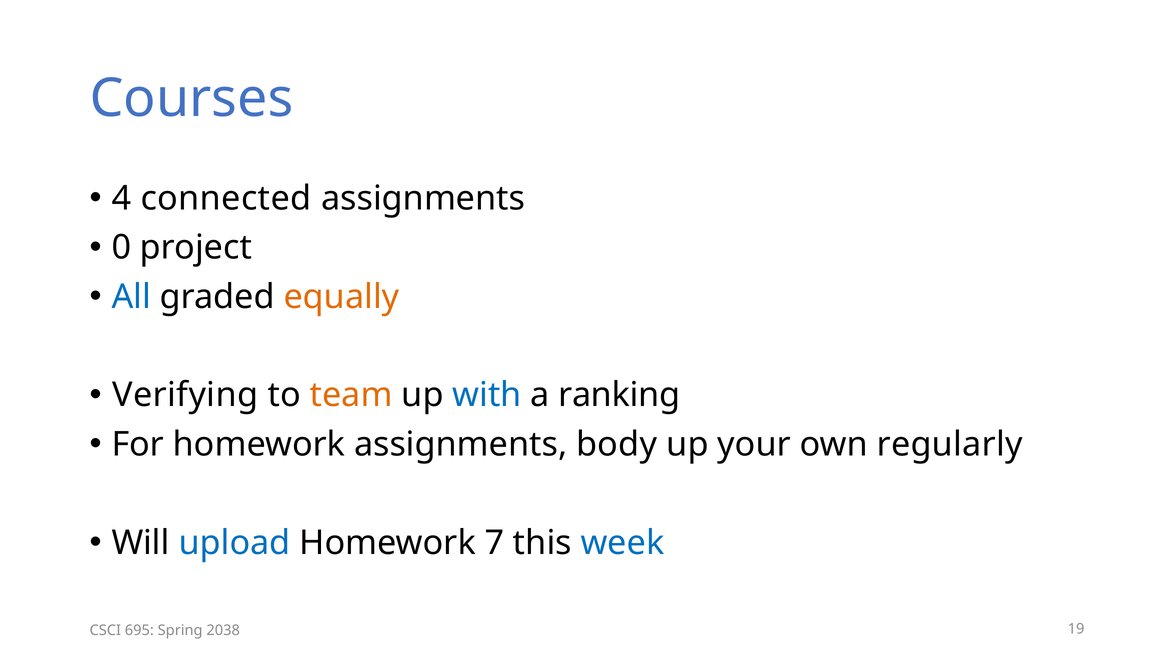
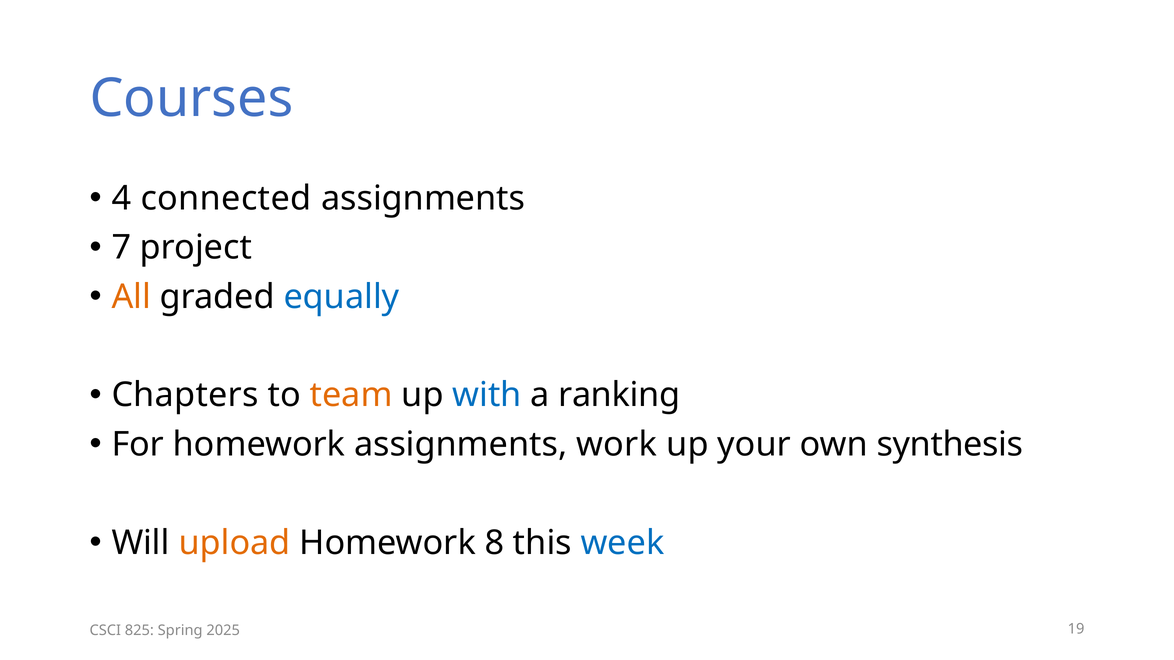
0: 0 -> 7 (121, 248)
All colour: blue -> orange (131, 297)
equally colour: orange -> blue (341, 297)
Verifying: Verifying -> Chapters (185, 395)
body: body -> work (617, 445)
regularly: regularly -> synthesis (950, 445)
upload colour: blue -> orange (234, 543)
7: 7 -> 8 (494, 543)
695: 695 -> 825 (139, 631)
2038: 2038 -> 2025 (223, 631)
